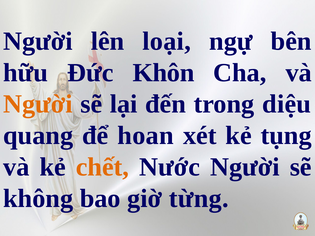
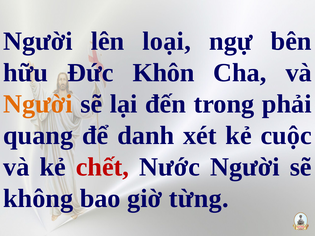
diệu: diệu -> phải (287, 104)
hoan: hoan -> danh (146, 136)
tụng: tụng -> cuộc (286, 136)
chết colour: orange -> red (102, 167)
